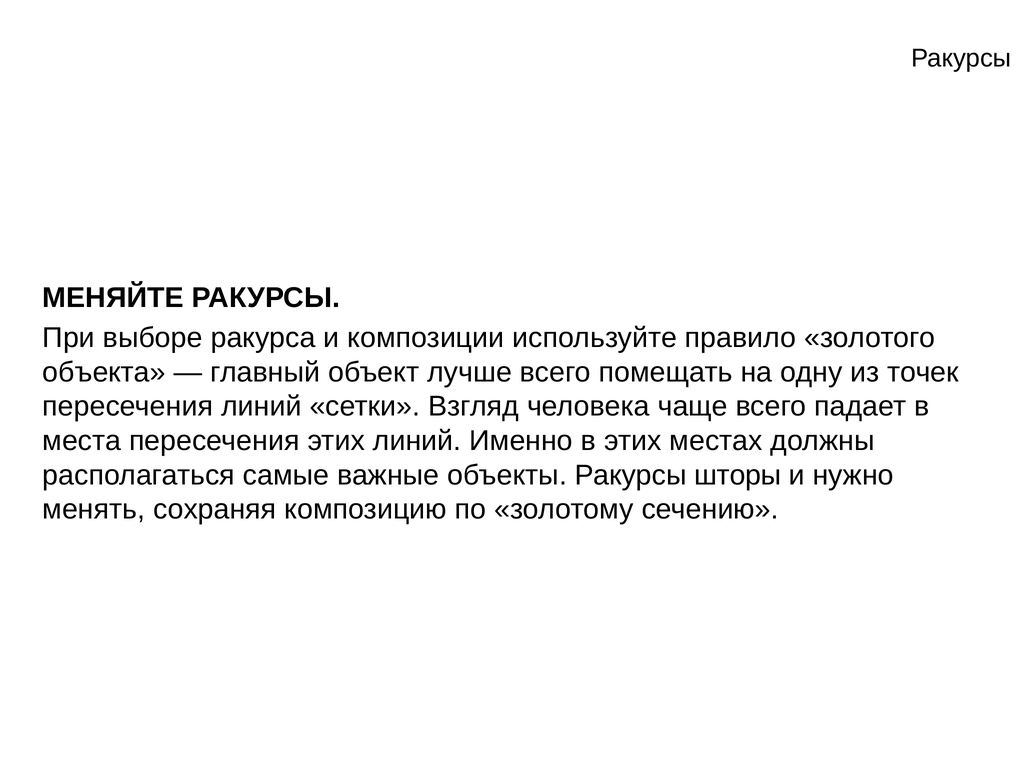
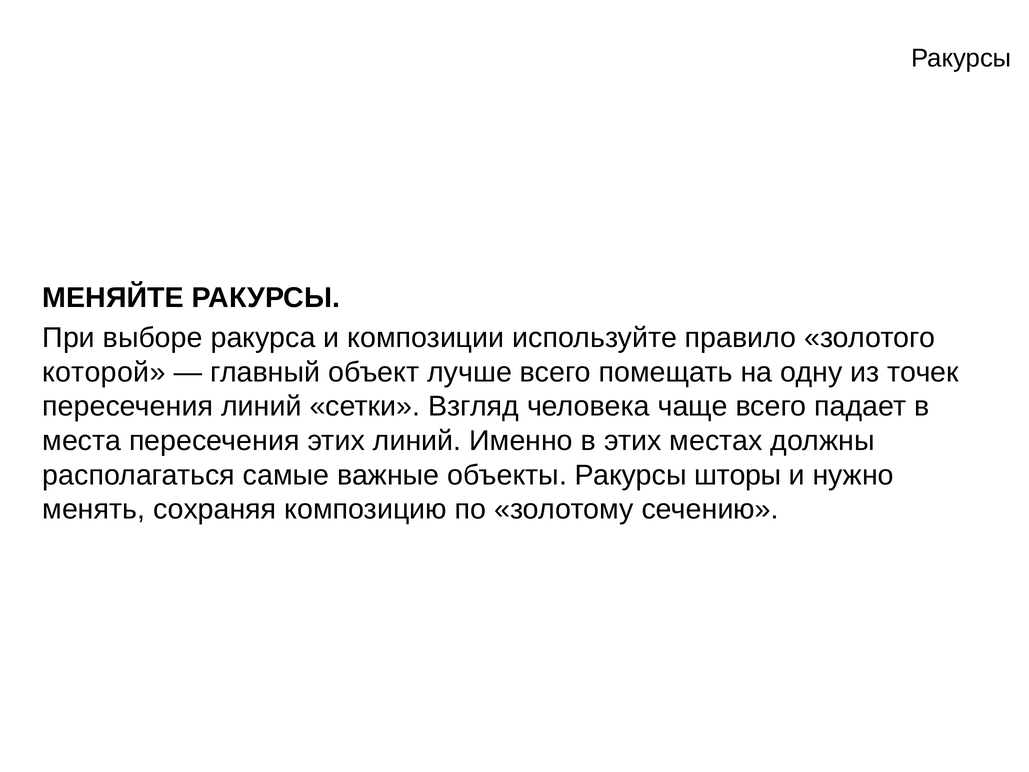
объекта: объекта -> которой (104, 372)
